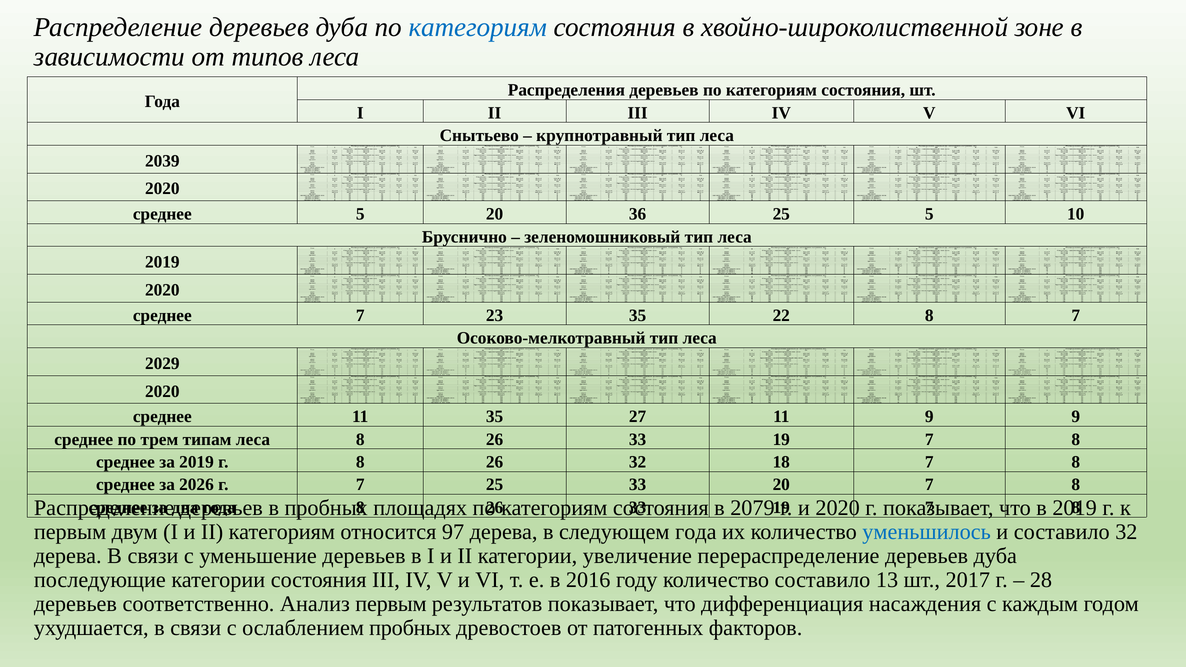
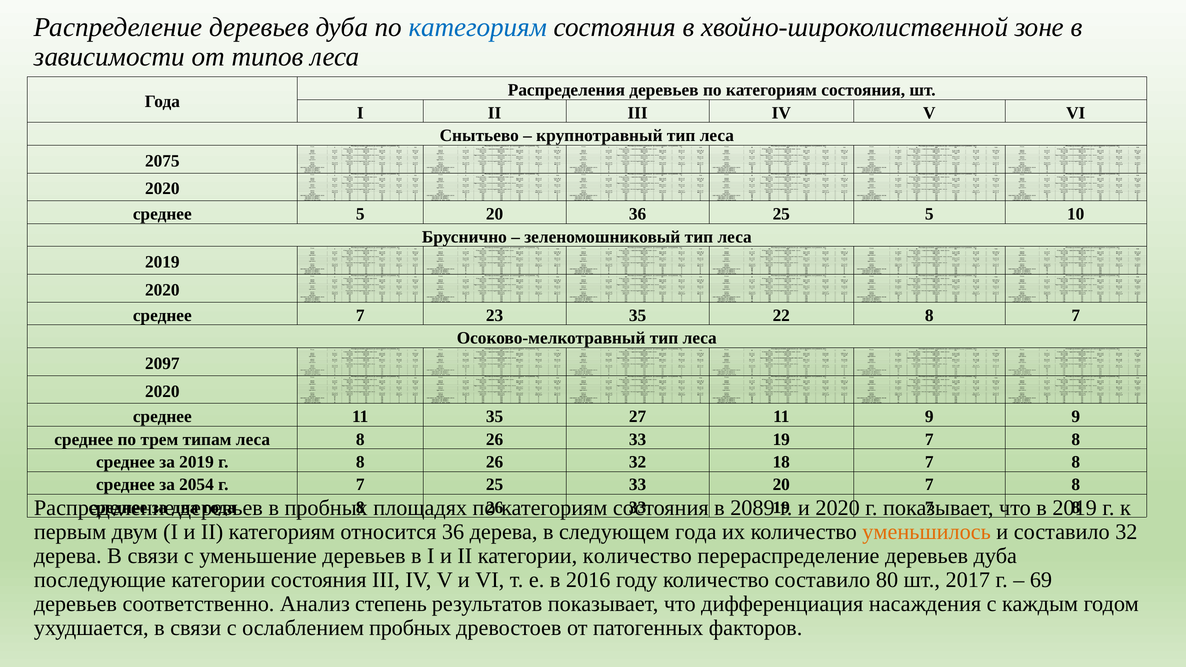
2039: 2039 -> 2075 (162, 161)
2029: 2029 -> 2097 (162, 363)
2026: 2026 -> 2054 (196, 485)
2079: 2079 -> 2089 (752, 508)
относится 97: 97 -> 36 (453, 532)
уменьшилось colour: blue -> orange (927, 532)
категории увеличение: увеличение -> количество (637, 556)
13: 13 -> 80 (887, 580)
28: 28 -> 69 (1041, 580)
Анализ первым: первым -> степень (391, 604)
